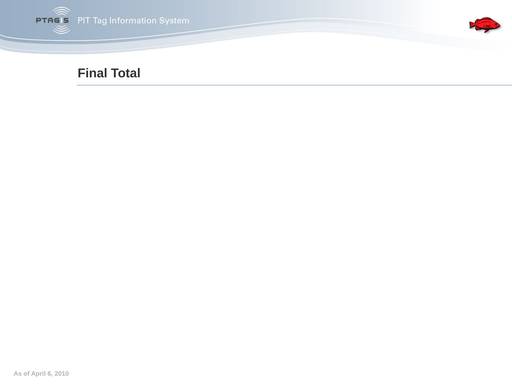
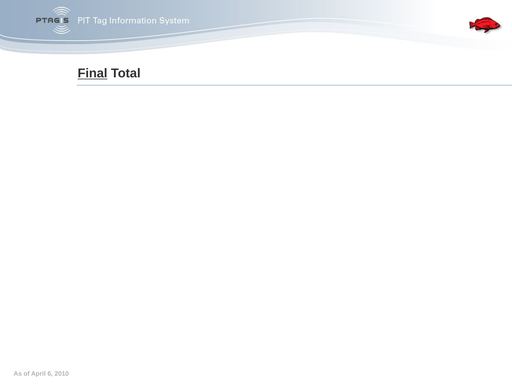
Final underline: none -> present (93, 73)
